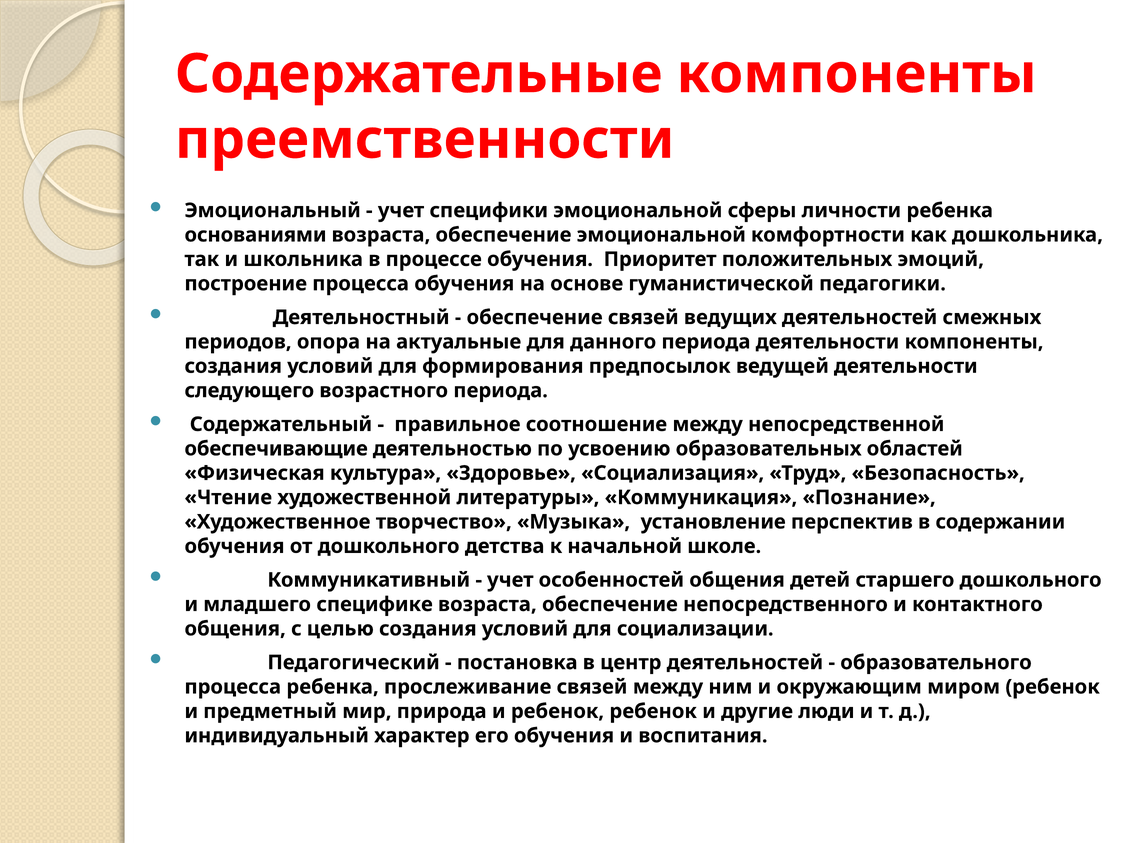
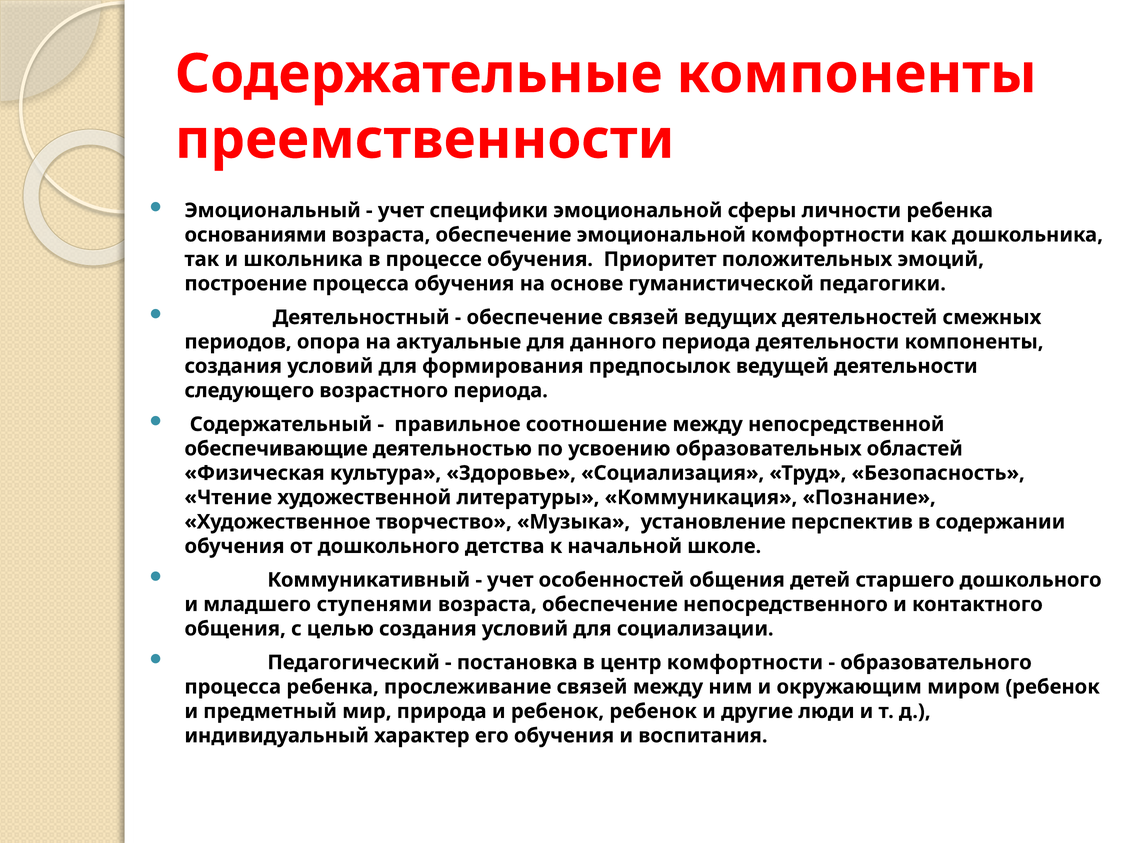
специфике: специфике -> ступенями (374, 605)
центр деятельностей: деятельностей -> комфортности (745, 663)
